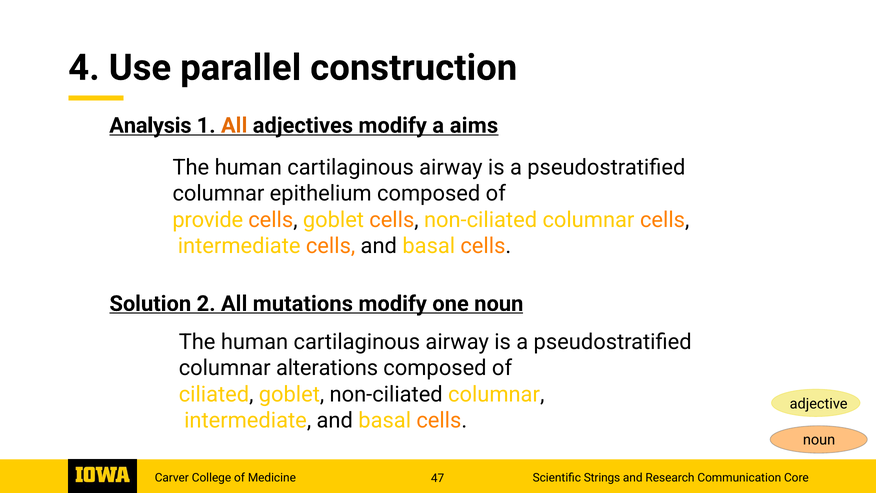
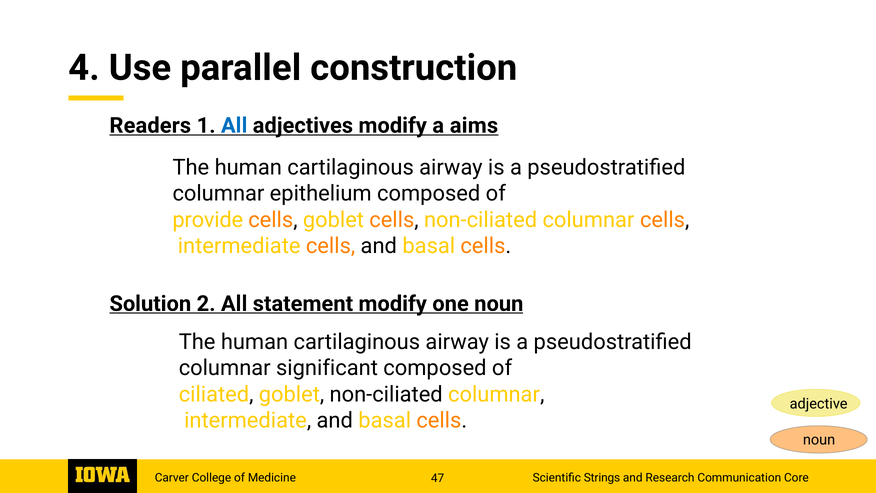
Analysis: Analysis -> Readers (150, 125)
All colour: orange -> blue (234, 125)
mutations: mutations -> statement (303, 304)
alterations: alterations -> significant (327, 368)
